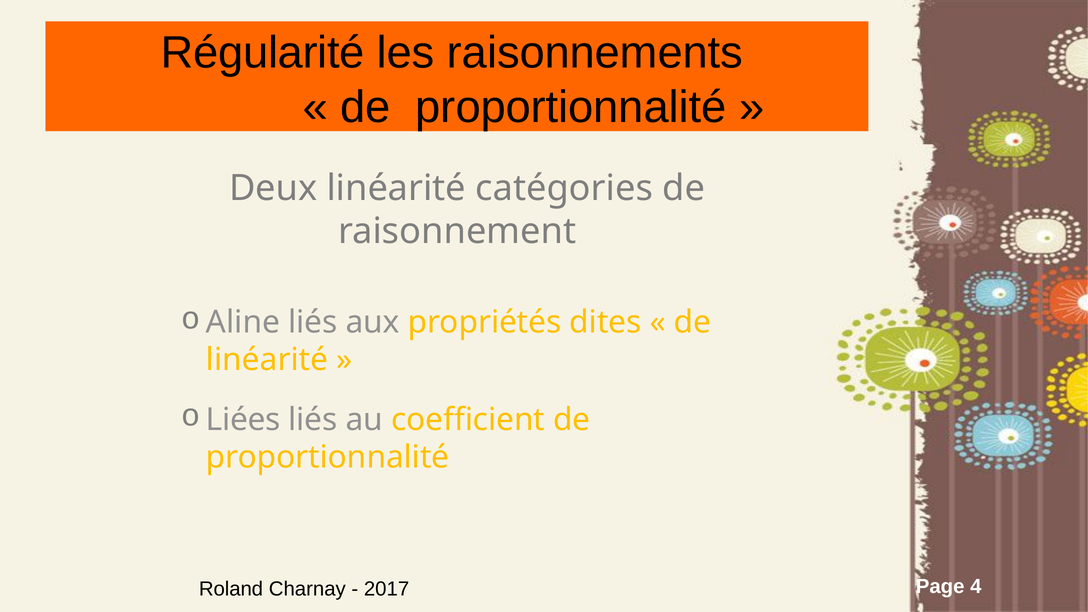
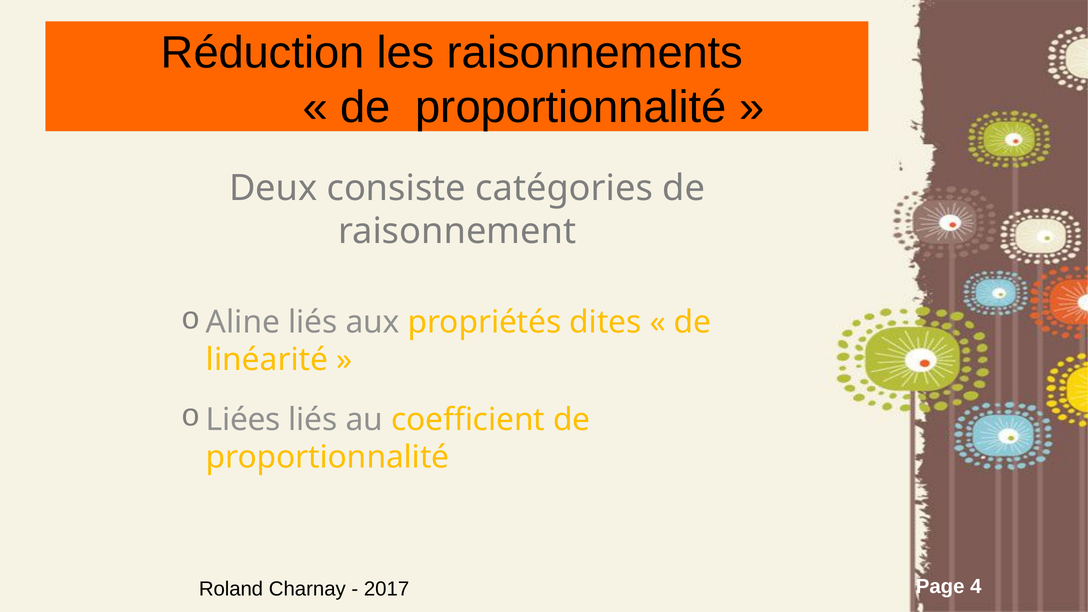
Régularité: Régularité -> Réduction (263, 53)
Deux linéarité: linéarité -> consiste (396, 188)
